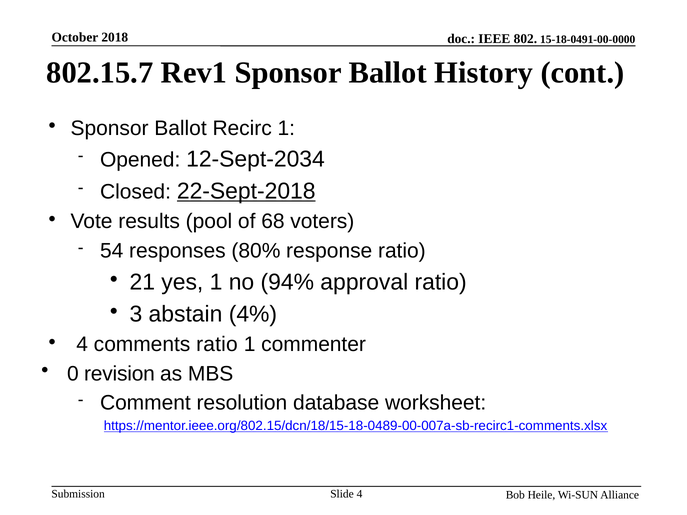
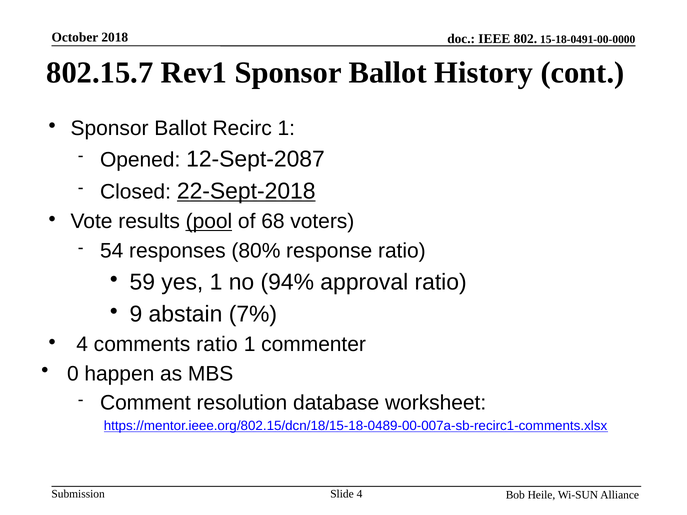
12-Sept-2034: 12-Sept-2034 -> 12-Sept-2087 (255, 159)
pool underline: none -> present (209, 222)
21: 21 -> 59 (142, 282)
3: 3 -> 9 (136, 314)
4%: 4% -> 7% (253, 314)
revision: revision -> happen (119, 374)
